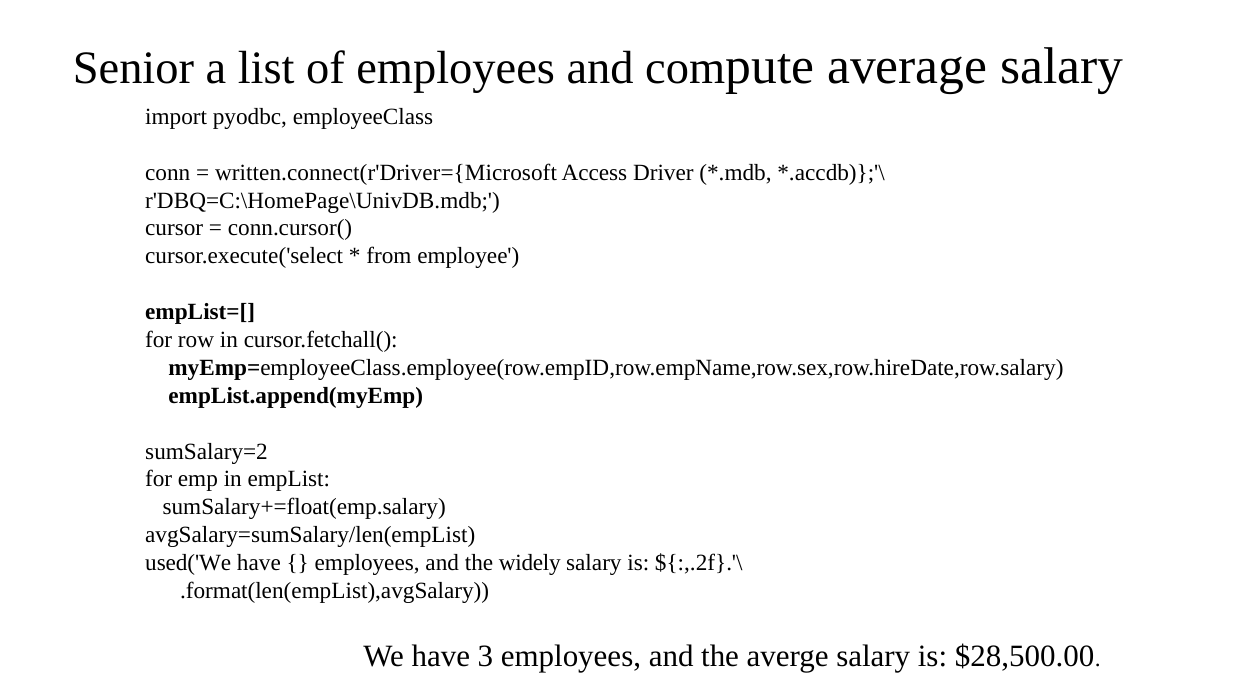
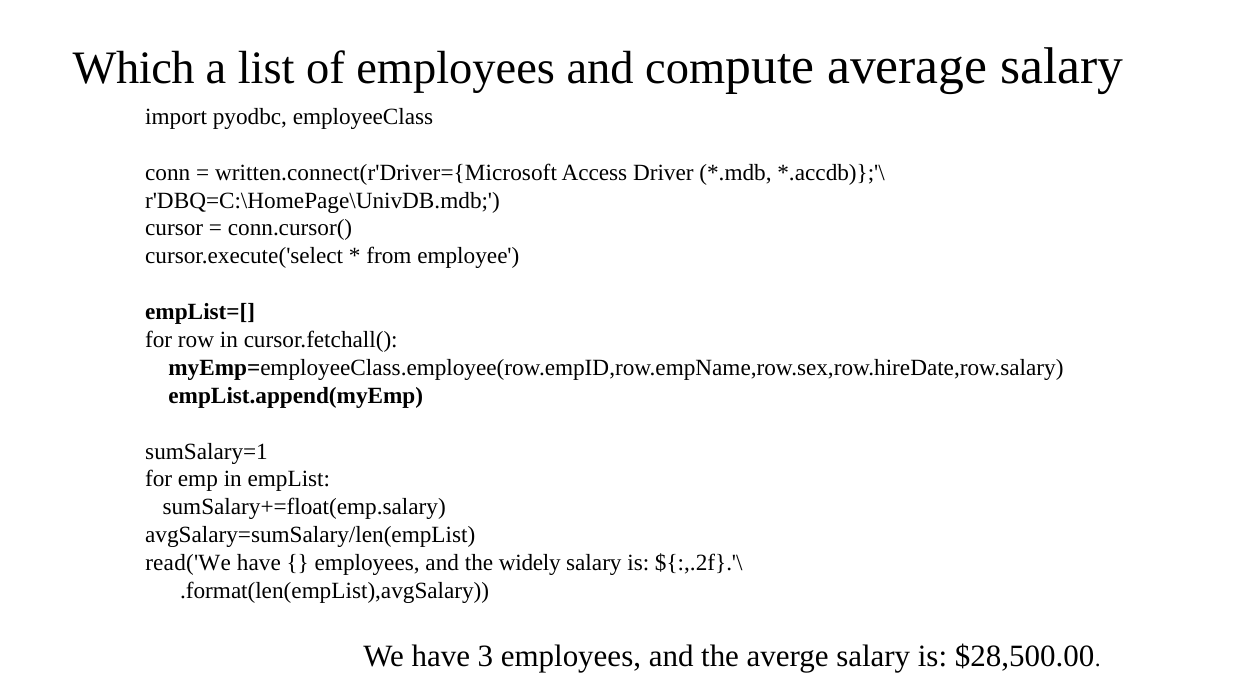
Senior: Senior -> Which (134, 68)
sumSalary=2: sumSalary=2 -> sumSalary=1 (207, 451)
used('We: used('We -> read('We (188, 563)
